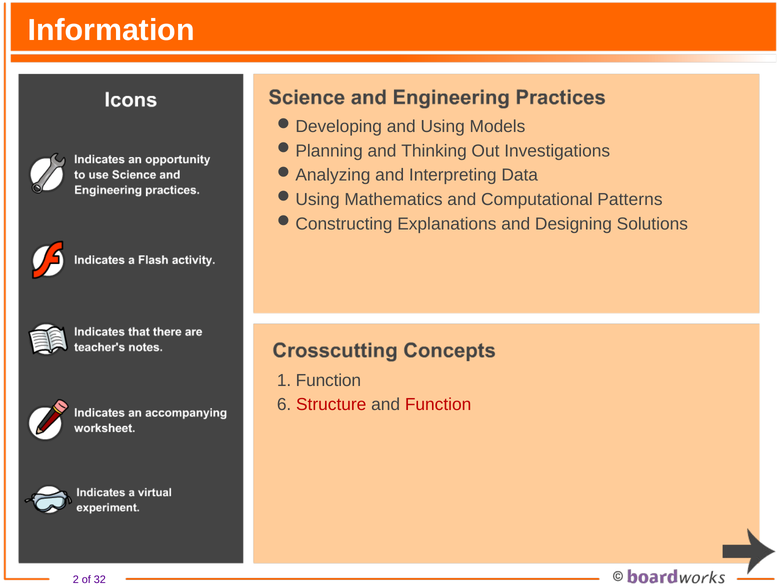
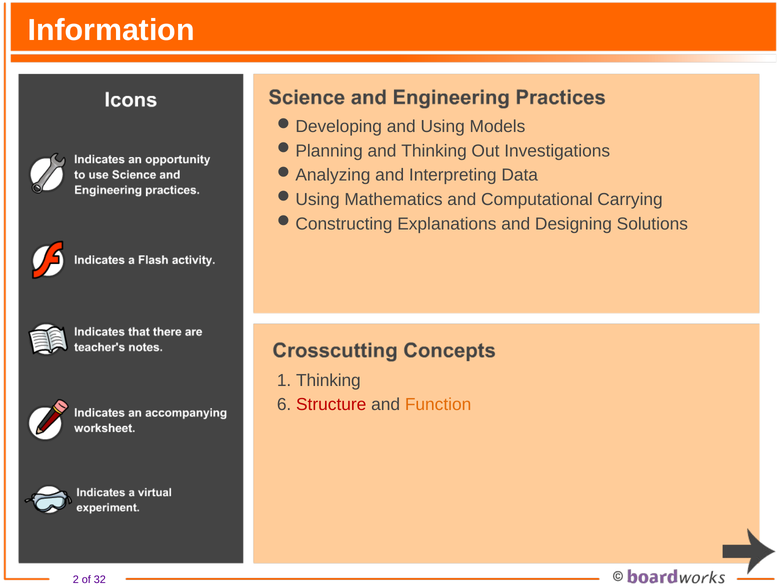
Patterns: Patterns -> Carrying (630, 200)
1 Function: Function -> Thinking (328, 381)
Function colour: red -> orange (438, 405)
